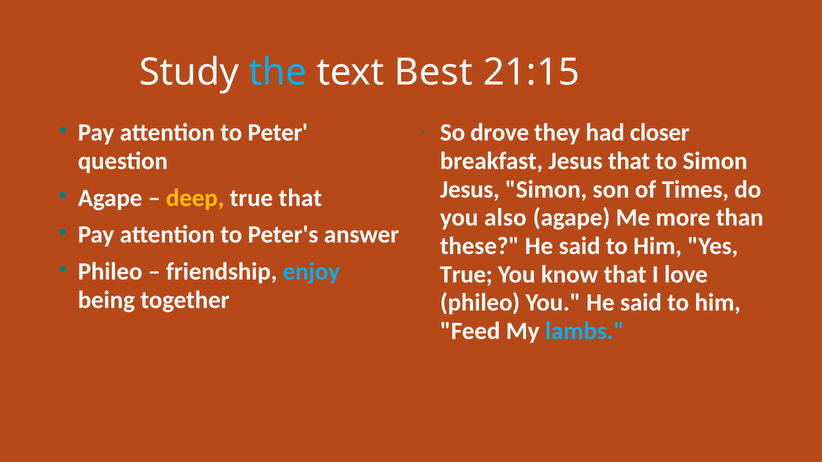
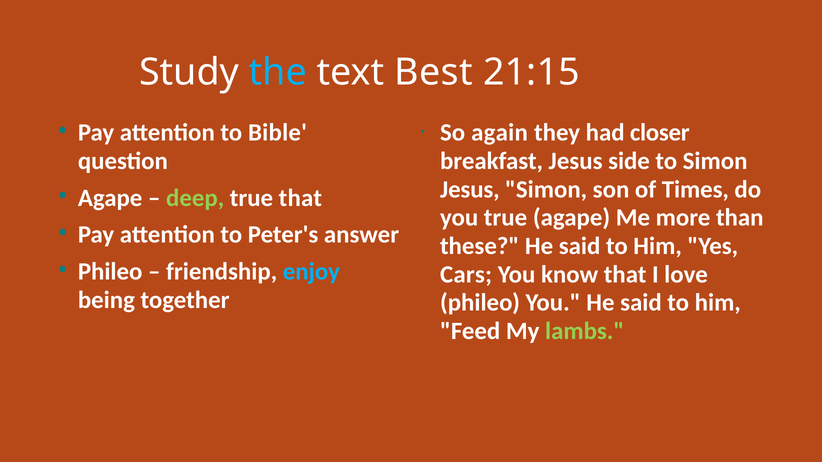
Peter: Peter -> Bible (278, 133)
drove: drove -> again (499, 133)
Jesus that: that -> side (629, 161)
deep colour: yellow -> light green (195, 198)
you also: also -> true (505, 218)
True: True -> Cars (466, 275)
lambs colour: light blue -> light green (585, 331)
